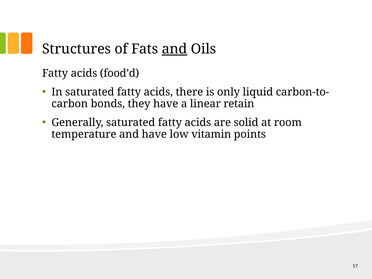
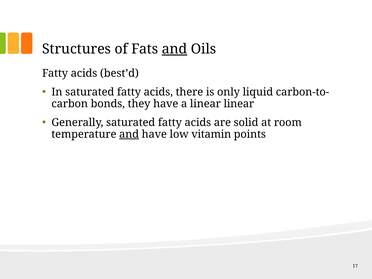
food’d: food’d -> best’d (119, 73)
linear retain: retain -> linear (239, 104)
and underline: none -> present (129, 134)
